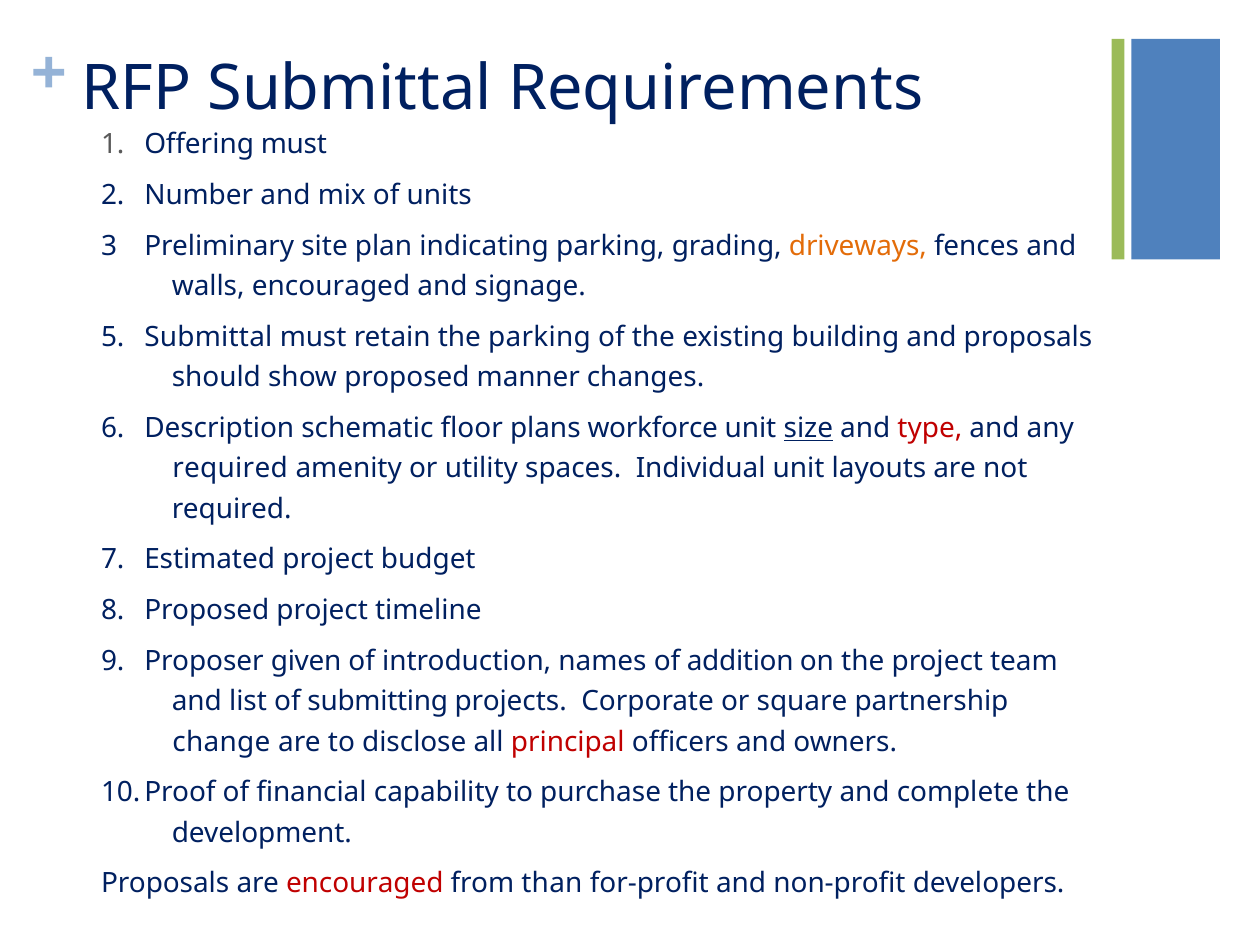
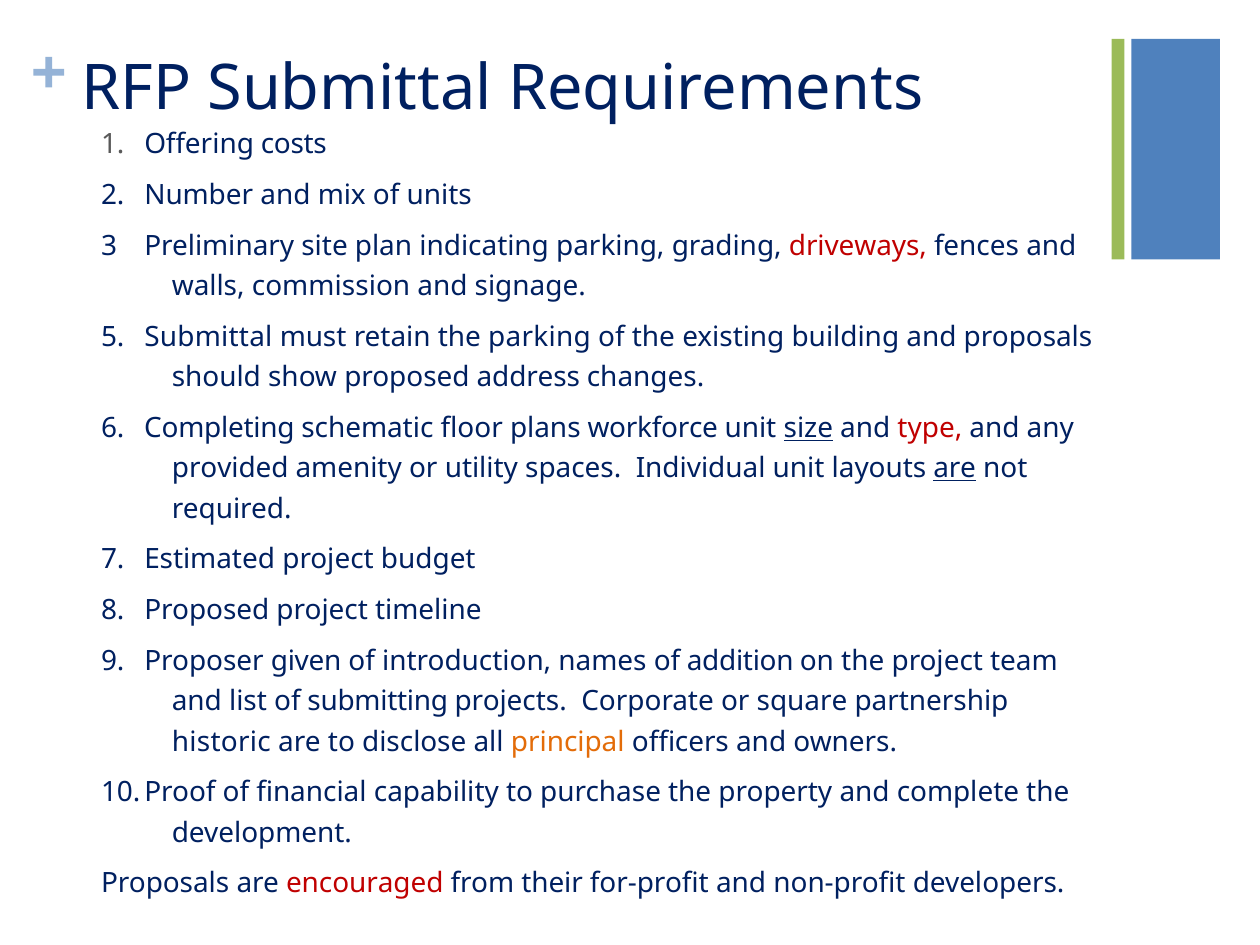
Offering must: must -> costs (294, 145)
driveways colour: orange -> red (858, 246)
walls encouraged: encouraged -> commission (331, 286)
manner: manner -> address (528, 378)
Description: Description -> Completing (219, 428)
required: required -> provided (230, 469)
are underline: none -> present (955, 469)
change: change -> historic (221, 742)
principal colour: red -> orange (568, 742)
than: than -> their (552, 884)
